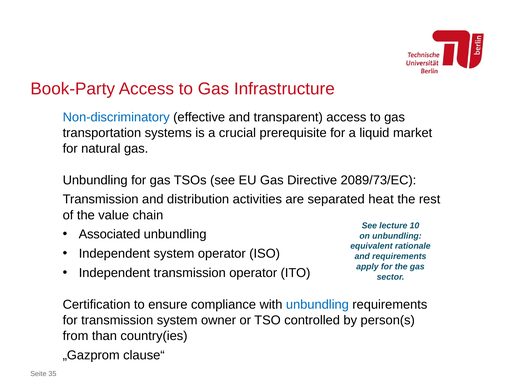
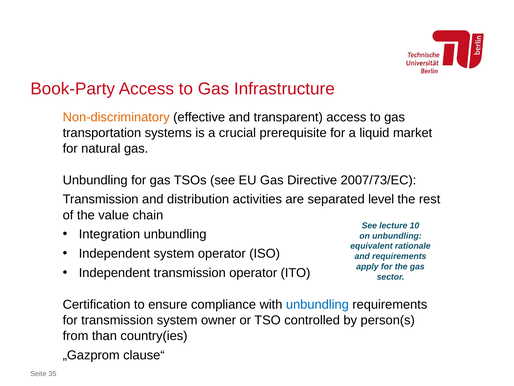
Non-discriminatory colour: blue -> orange (116, 117)
2089/73/EC: 2089/73/EC -> 2007/73/EC (378, 180)
heat: heat -> level (381, 199)
Associated: Associated -> Integration (109, 234)
